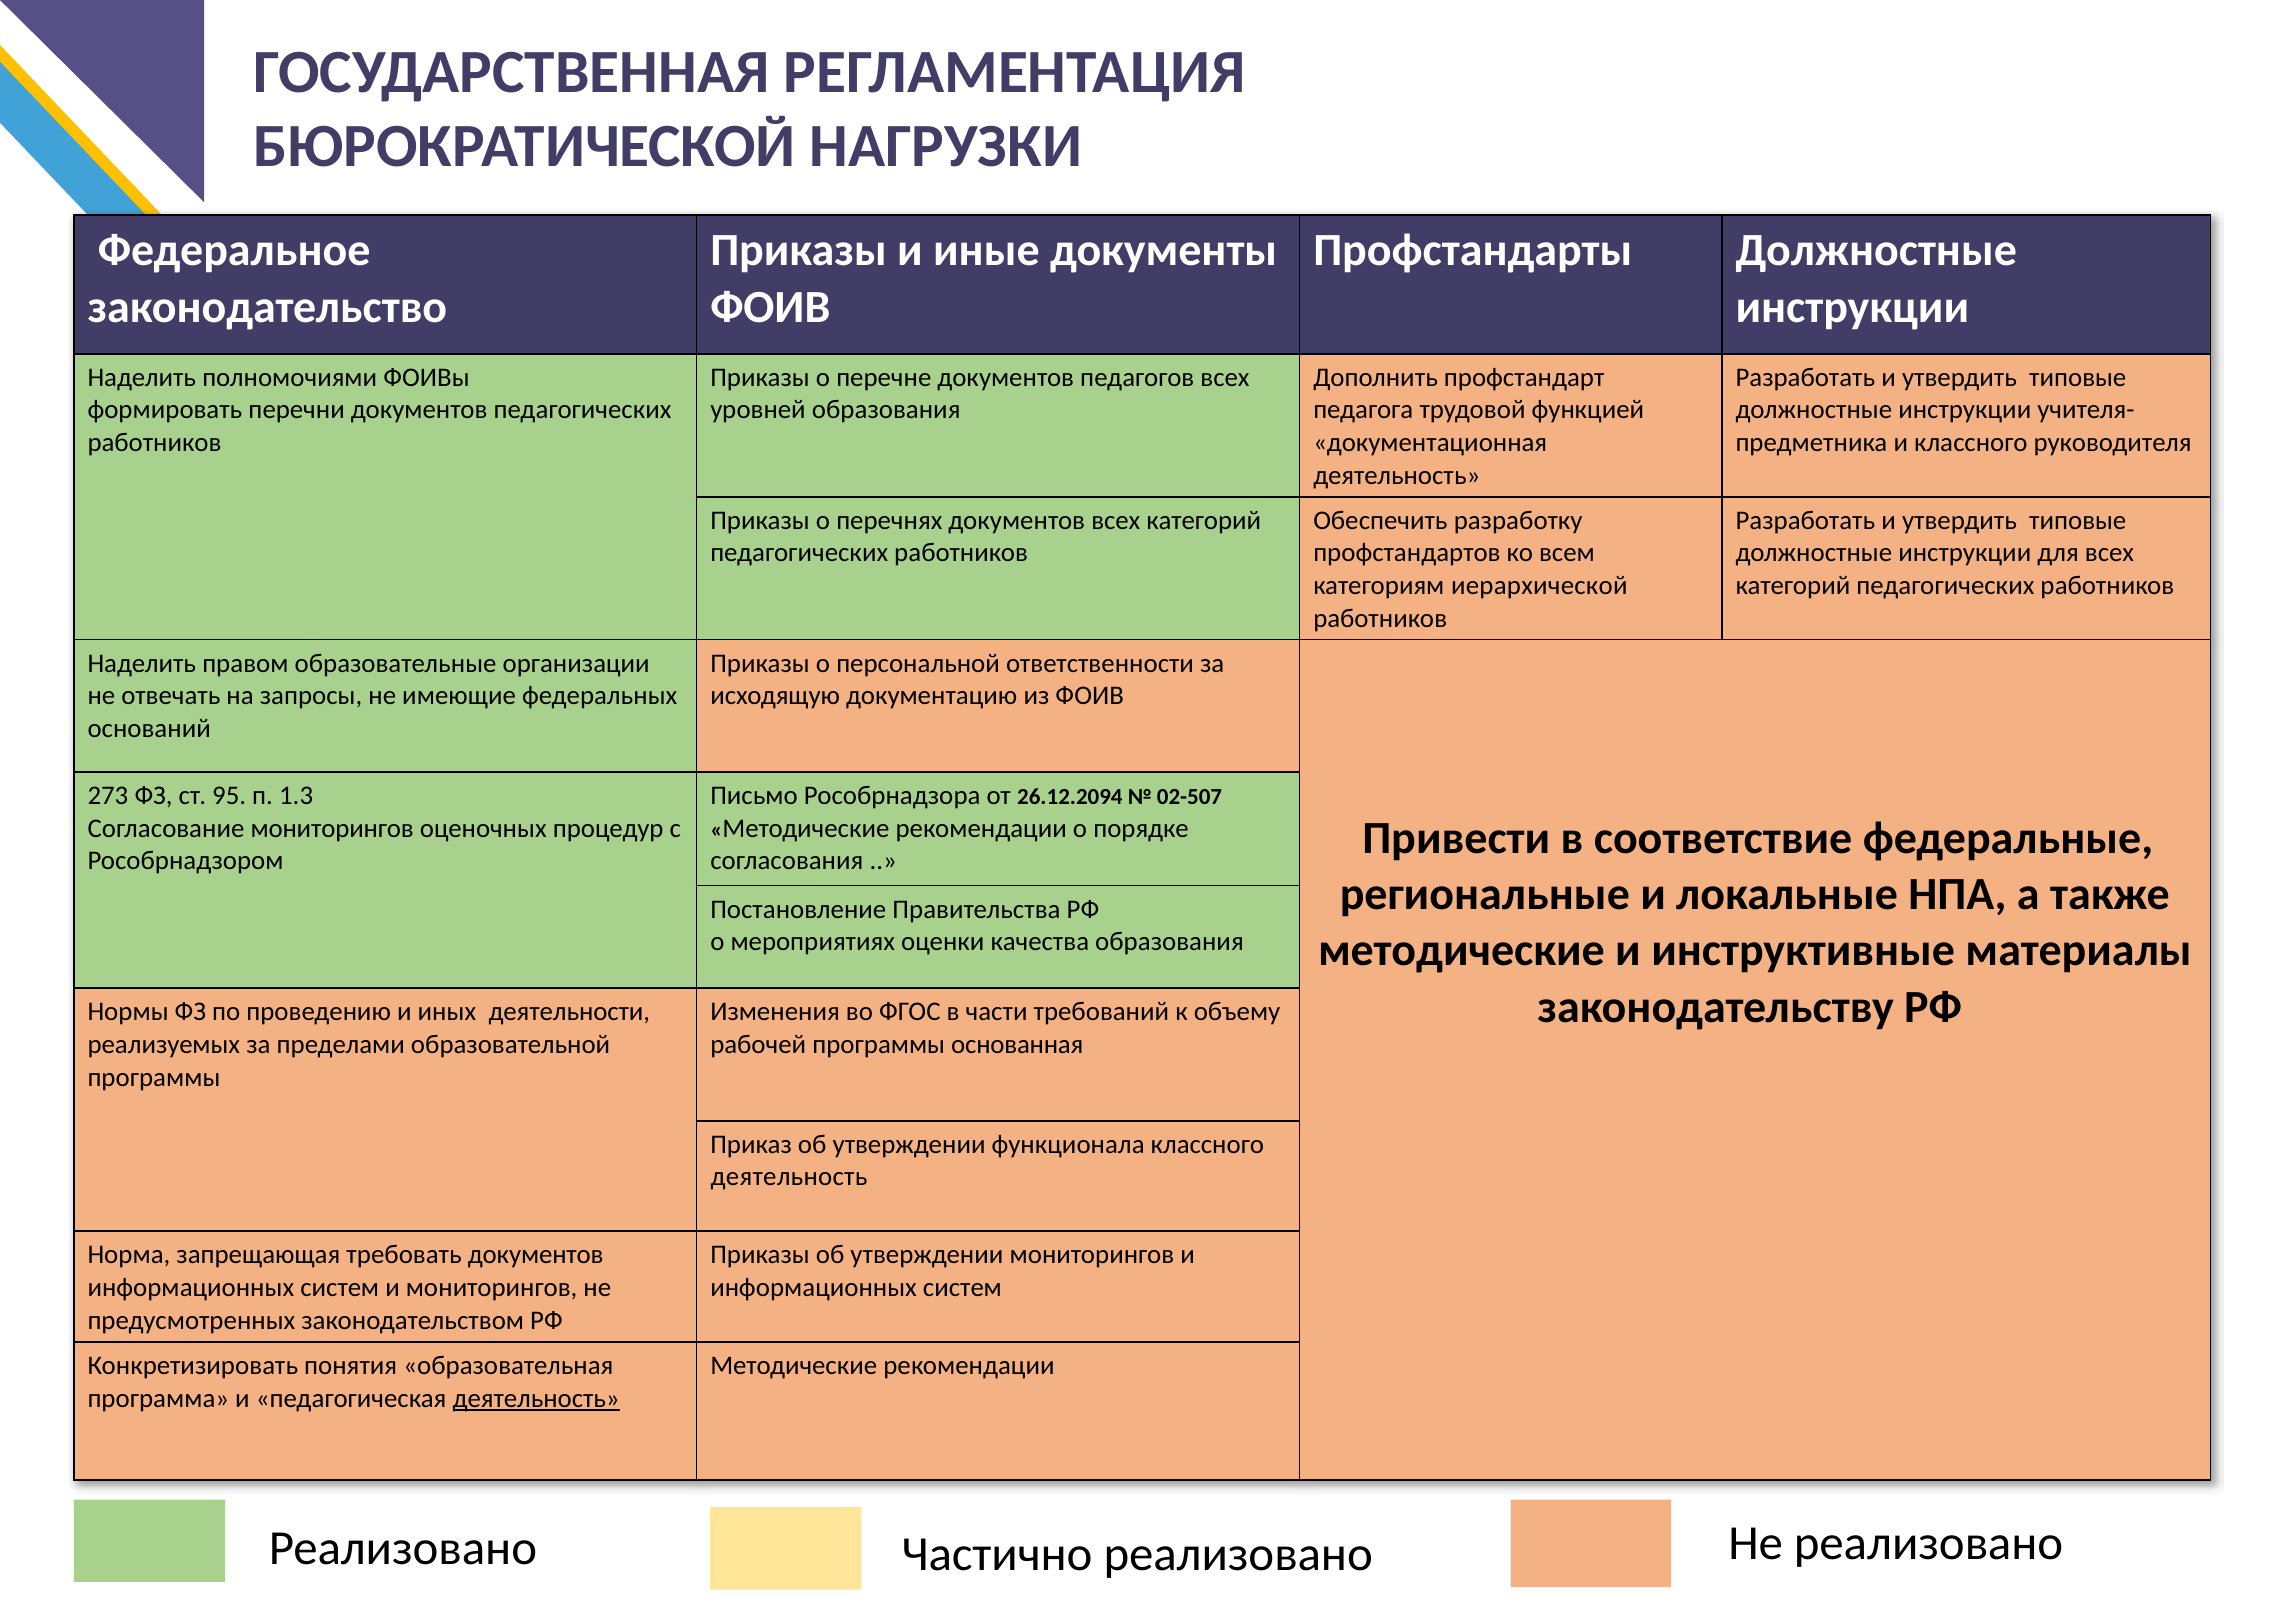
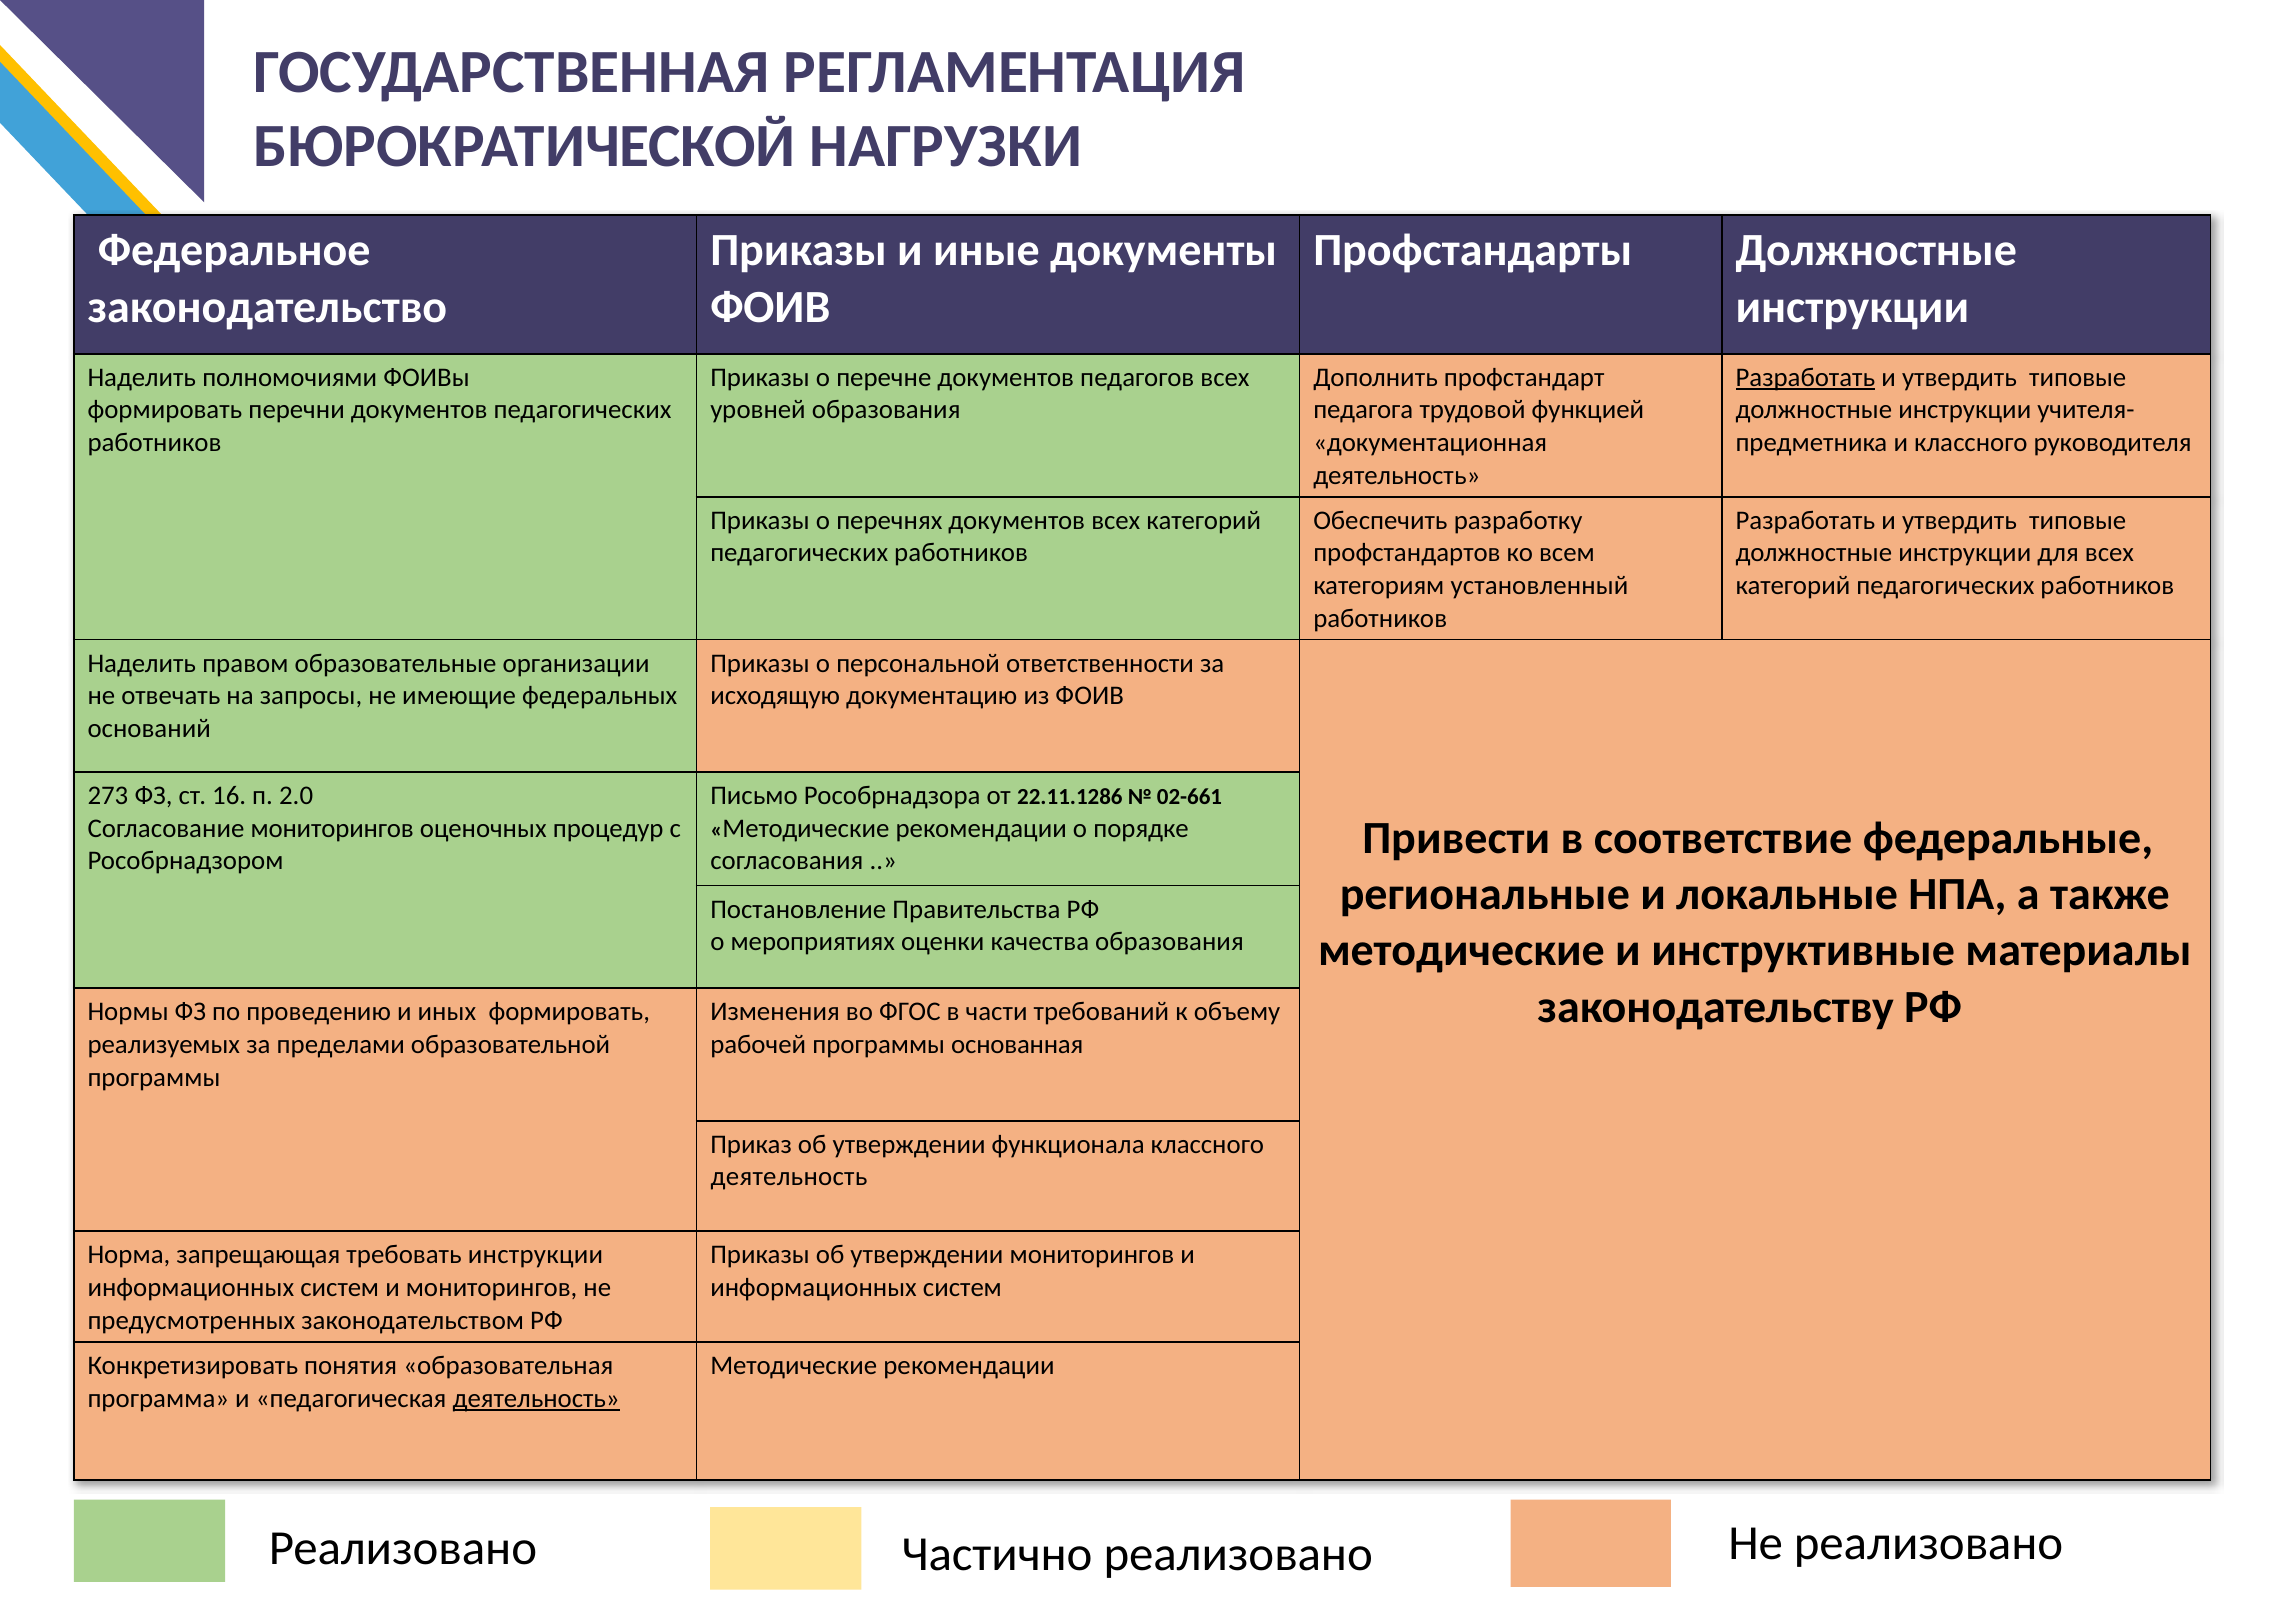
Разработать underline: none -> present (1805, 377)
иерархической: иерархической -> установленный (1539, 585)
95: 95 -> 16 (229, 795)
1.3: 1.3 -> 2.0 (296, 795)
26.12.2094: 26.12.2094 -> 22.11.1286 (1070, 797)
02-507: 02-507 -> 02-661 (1189, 797)
иных деятельности: деятельности -> формировать (569, 1011)
требовать документов: документов -> инструкции (536, 1254)
